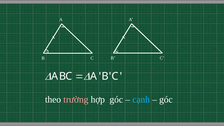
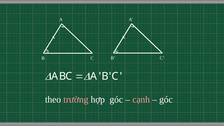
cạnh colour: light blue -> pink (141, 99)
